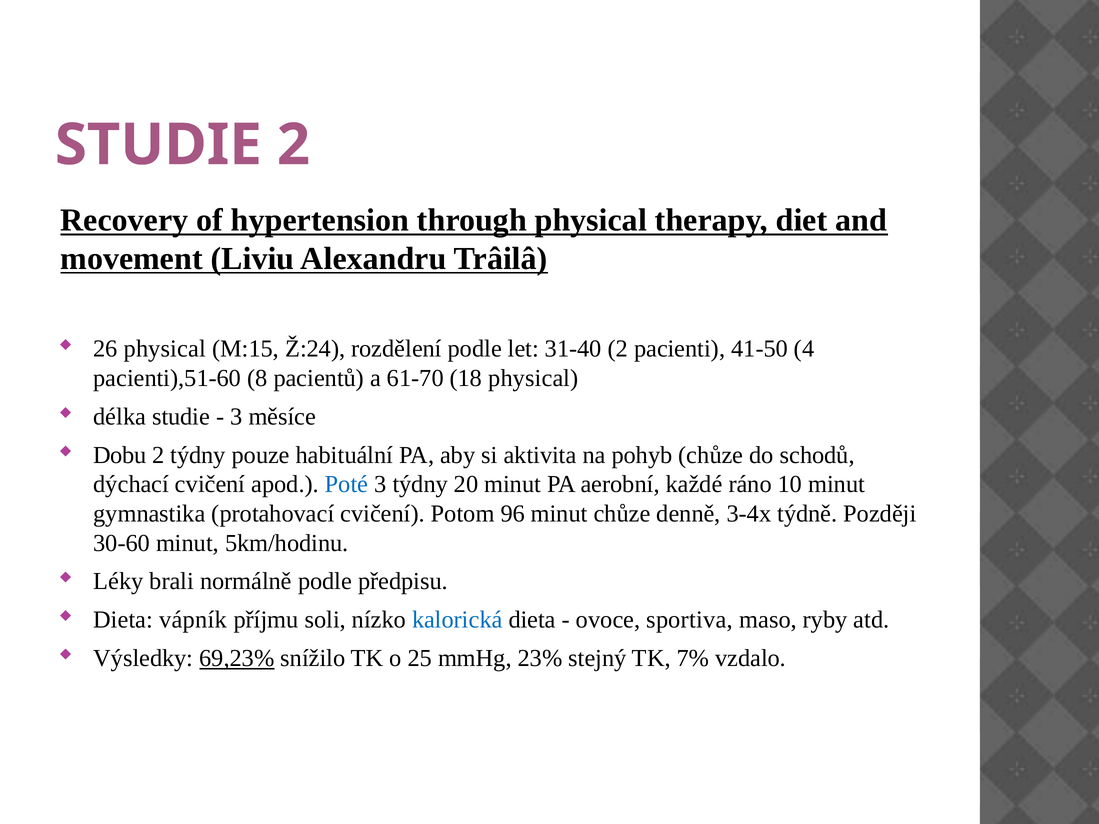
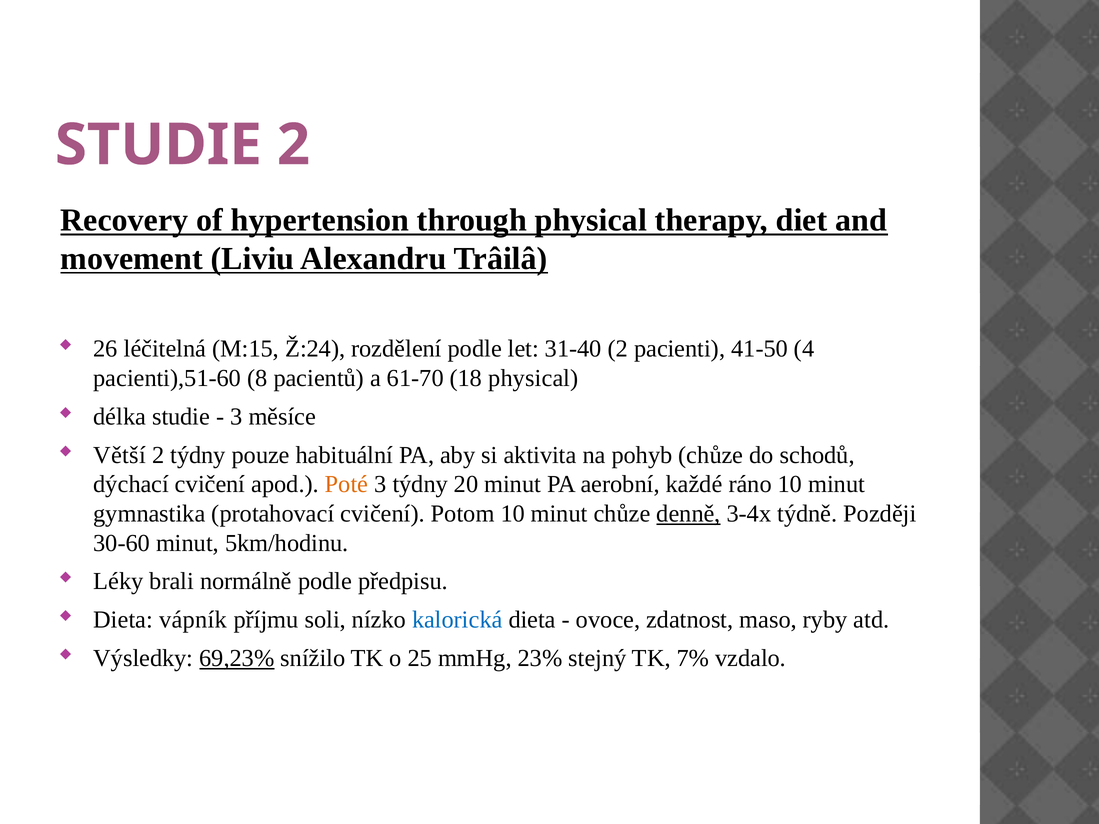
26 physical: physical -> léčitelná (165, 349)
Dobu: Dobu -> Větší (120, 455)
Poté colour: blue -> orange (347, 485)
Potom 96: 96 -> 10 (513, 514)
denně underline: none -> present (689, 514)
sportiva: sportiva -> zdatnost (690, 620)
